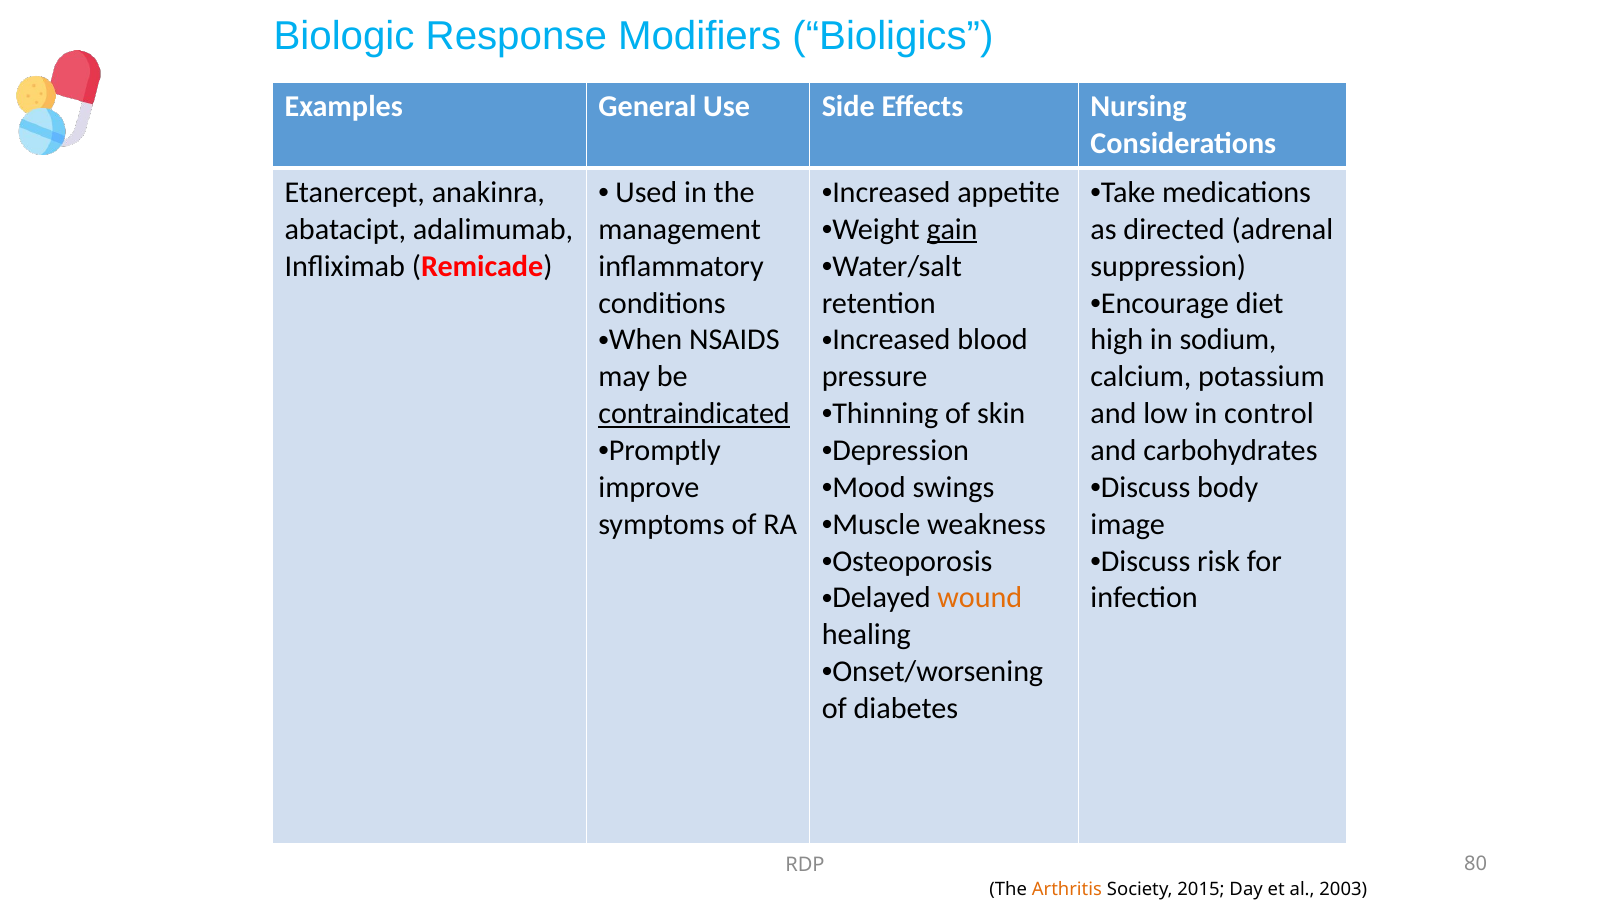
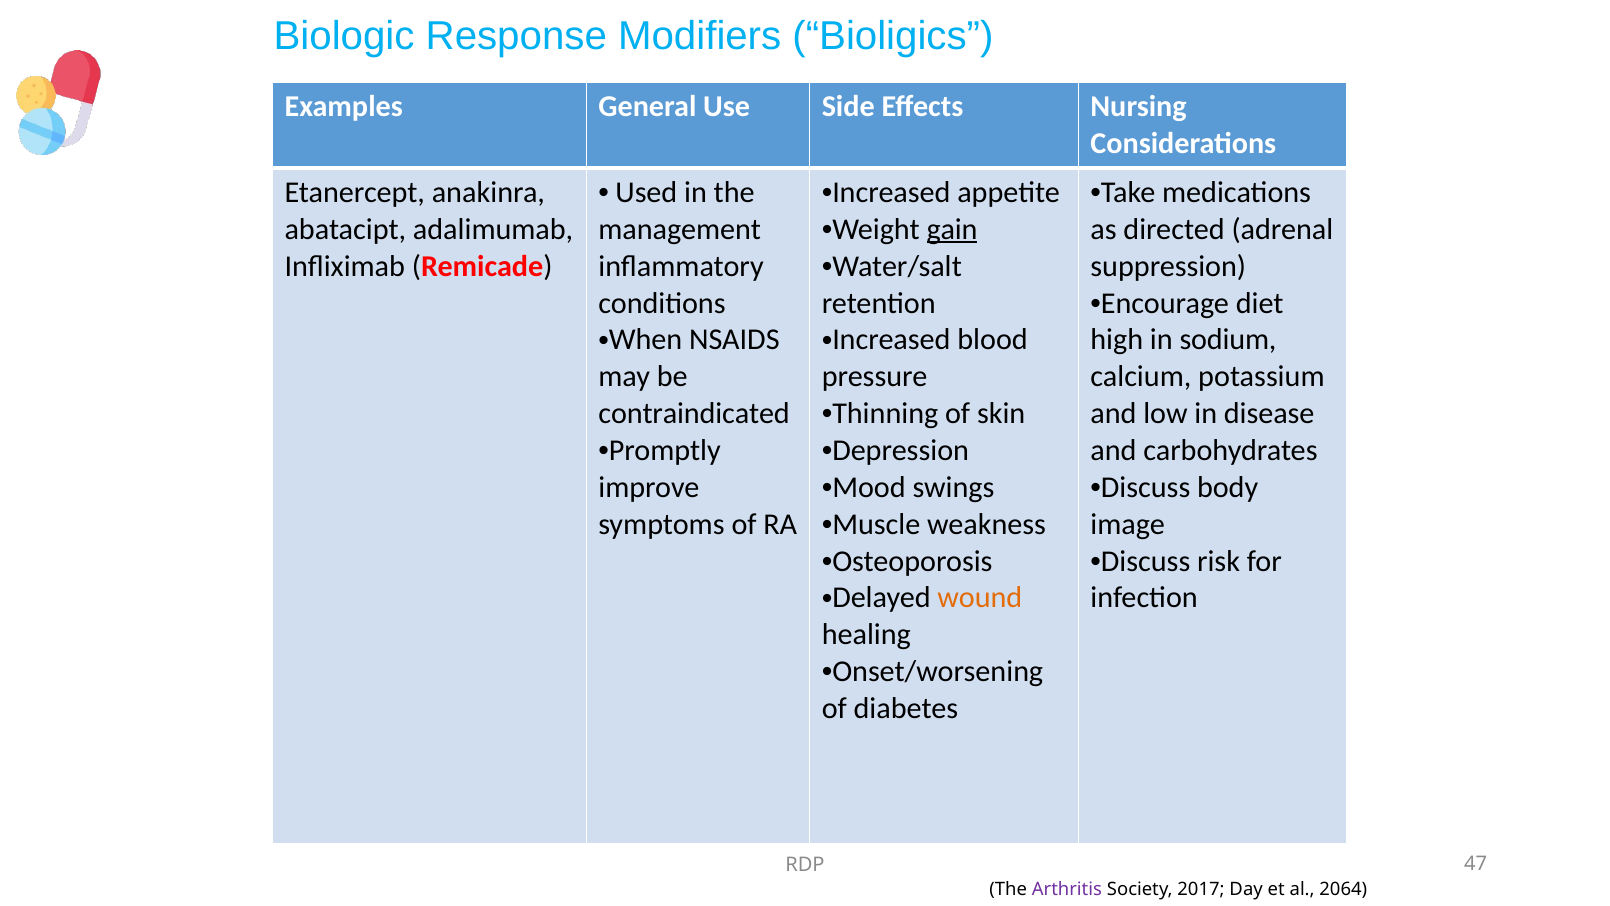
contraindicated underline: present -> none (694, 414)
control: control -> disease (1269, 414)
80: 80 -> 47 (1476, 863)
Arthritis colour: orange -> purple (1067, 889)
2015: 2015 -> 2017 (1201, 889)
2003: 2003 -> 2064 (1343, 889)
